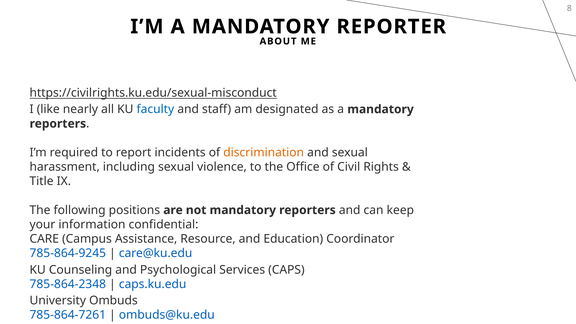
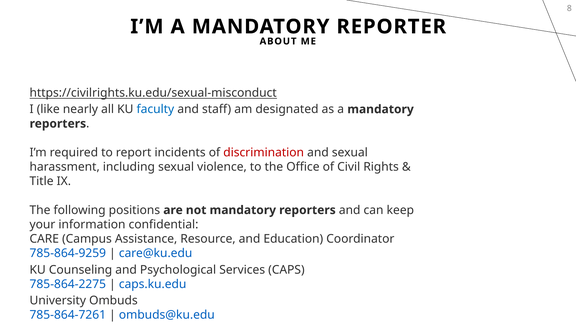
discrimination colour: orange -> red (264, 152)
785-864-9245: 785-864-9245 -> 785-864-9259 (68, 253)
785-864-2348: 785-864-2348 -> 785-864-2275 (68, 284)
